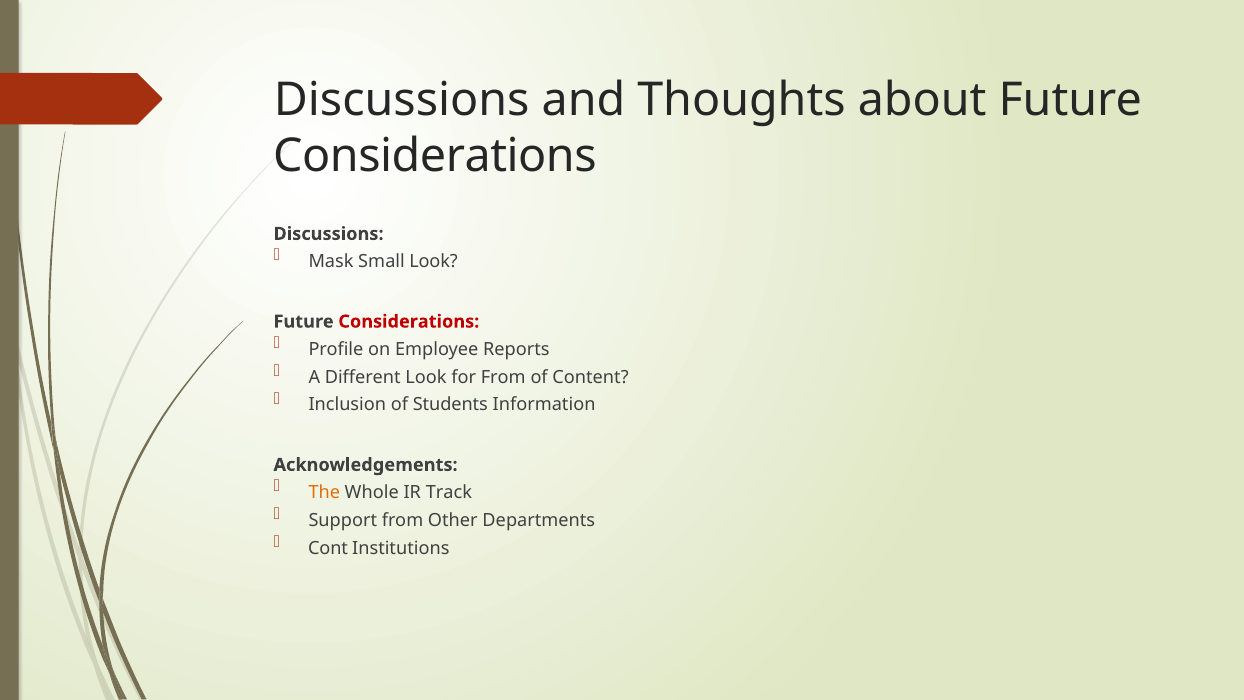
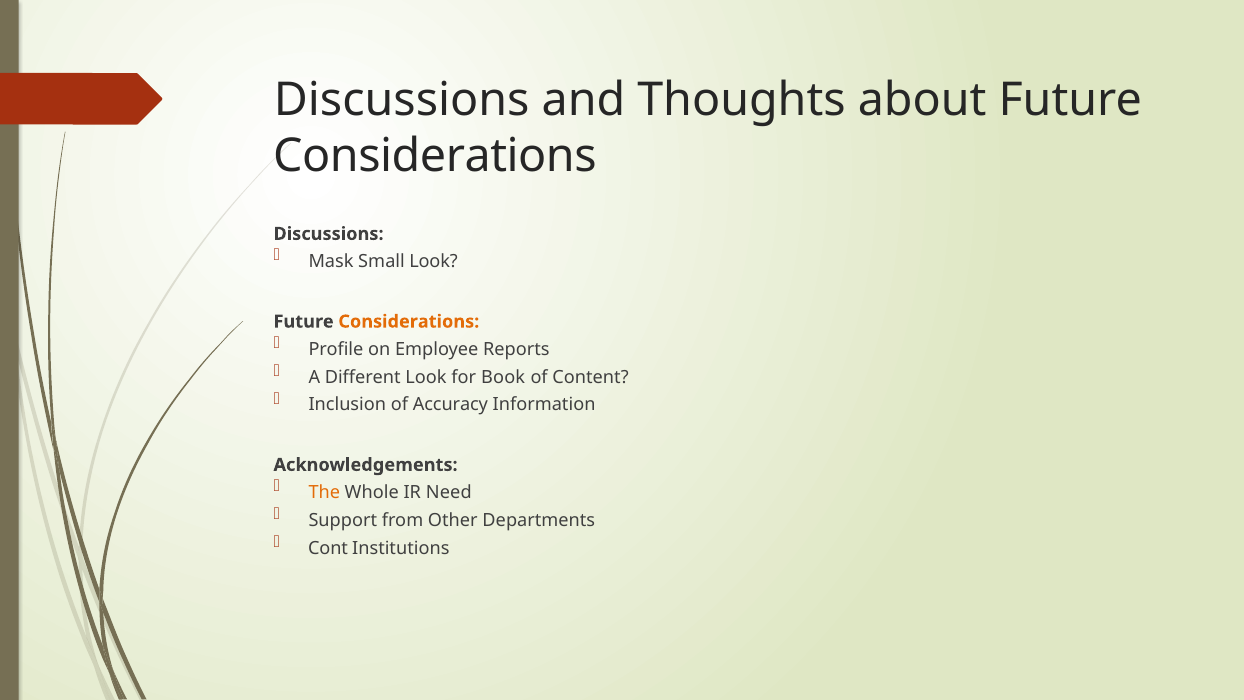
Considerations colour: red -> orange (409, 321)
for From: From -> Book (503, 377)
Students: Students -> Accuracy (450, 405)
Track: Track -> Need (449, 492)
